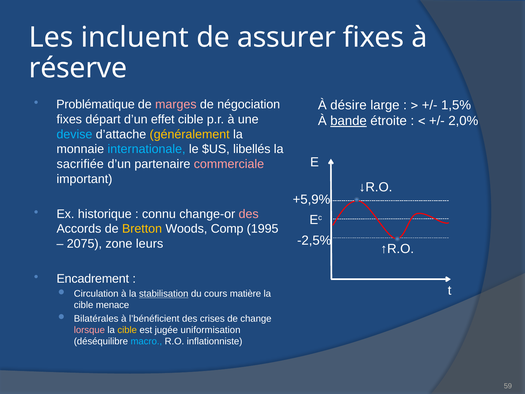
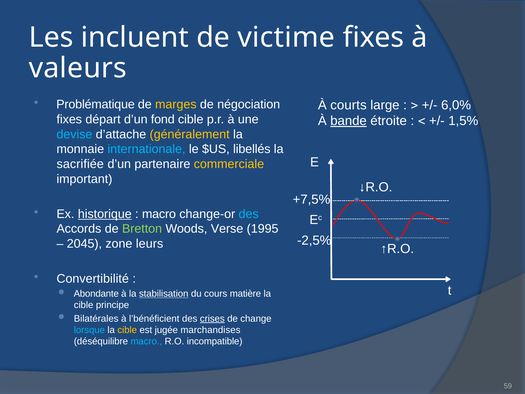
assurer: assurer -> victime (286, 37)
réserve: réserve -> valeurs (78, 68)
désire: désire -> courts (348, 105)
1,5%: 1,5% -> 6,0% (456, 105)
marges colour: pink -> yellow (176, 104)
effet: effet -> fond (163, 119)
2,0%: 2,0% -> 1,5% (463, 121)
commerciale colour: pink -> yellow (229, 164)
+5,9%: +5,9% -> +7,5% (312, 199)
historique underline: none -> present (105, 214)
connu: connu -> macro (159, 214)
des colour: pink -> light blue (249, 214)
Bretton colour: yellow -> light green (142, 229)
Comp: Comp -> Verse (227, 229)
2075: 2075 -> 2045 (84, 244)
Encadrement: Encadrement -> Convertibilité (93, 279)
Circulation: Circulation -> Abondante (96, 294)
menace: menace -> principe (112, 305)
crises underline: none -> present (212, 318)
lorsque colour: pink -> light blue (89, 330)
uniformisation: uniformisation -> marchandises (210, 330)
inflationniste: inflationniste -> incompatible (215, 341)
